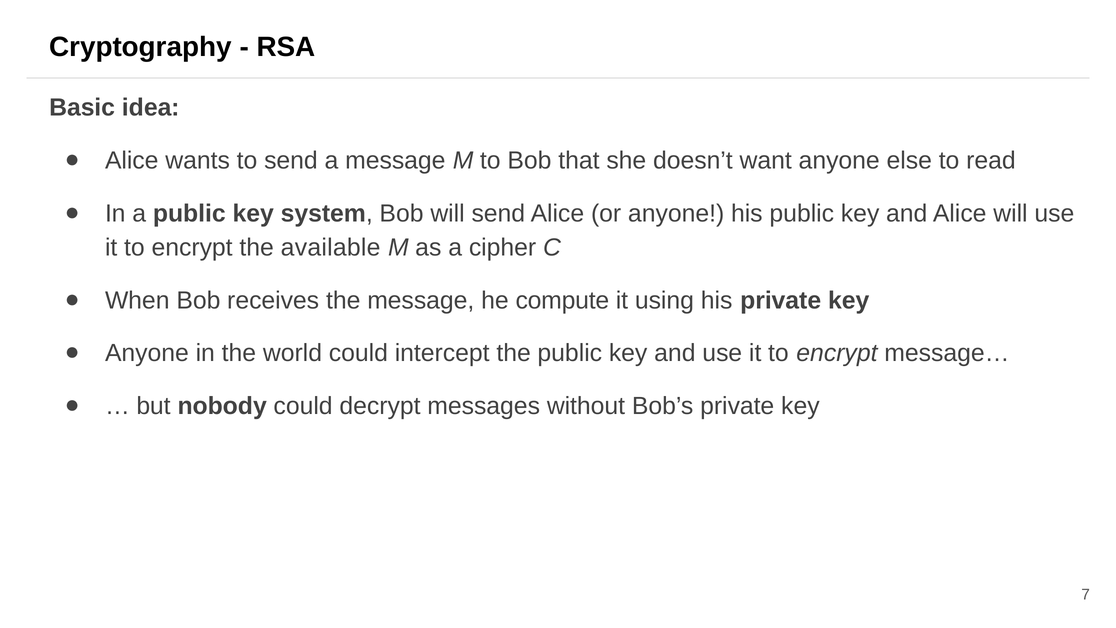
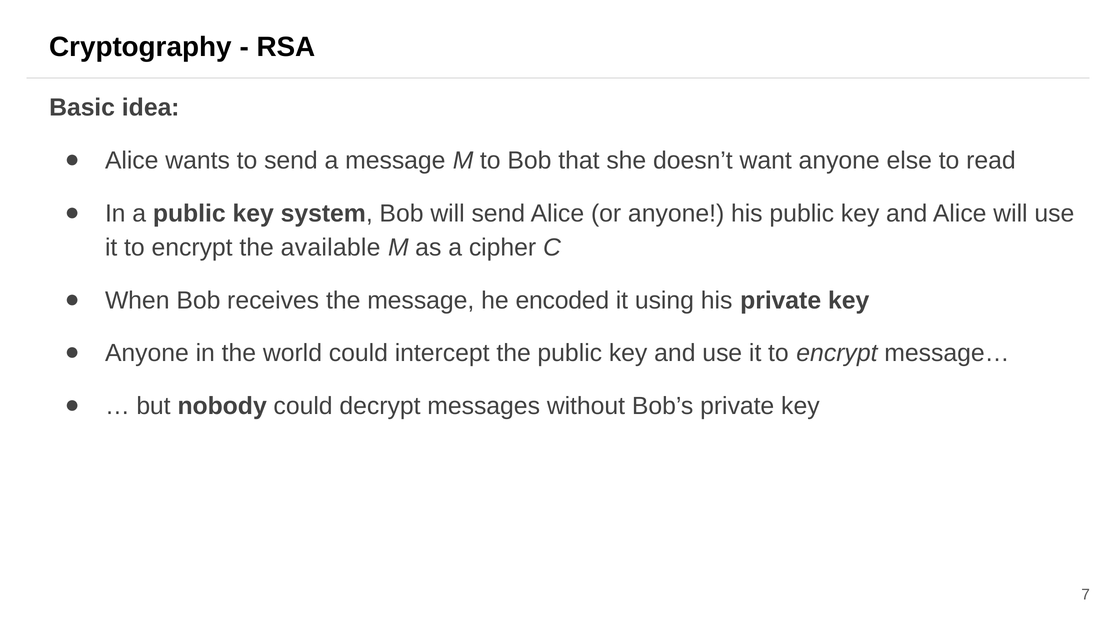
compute: compute -> encoded (562, 300)
